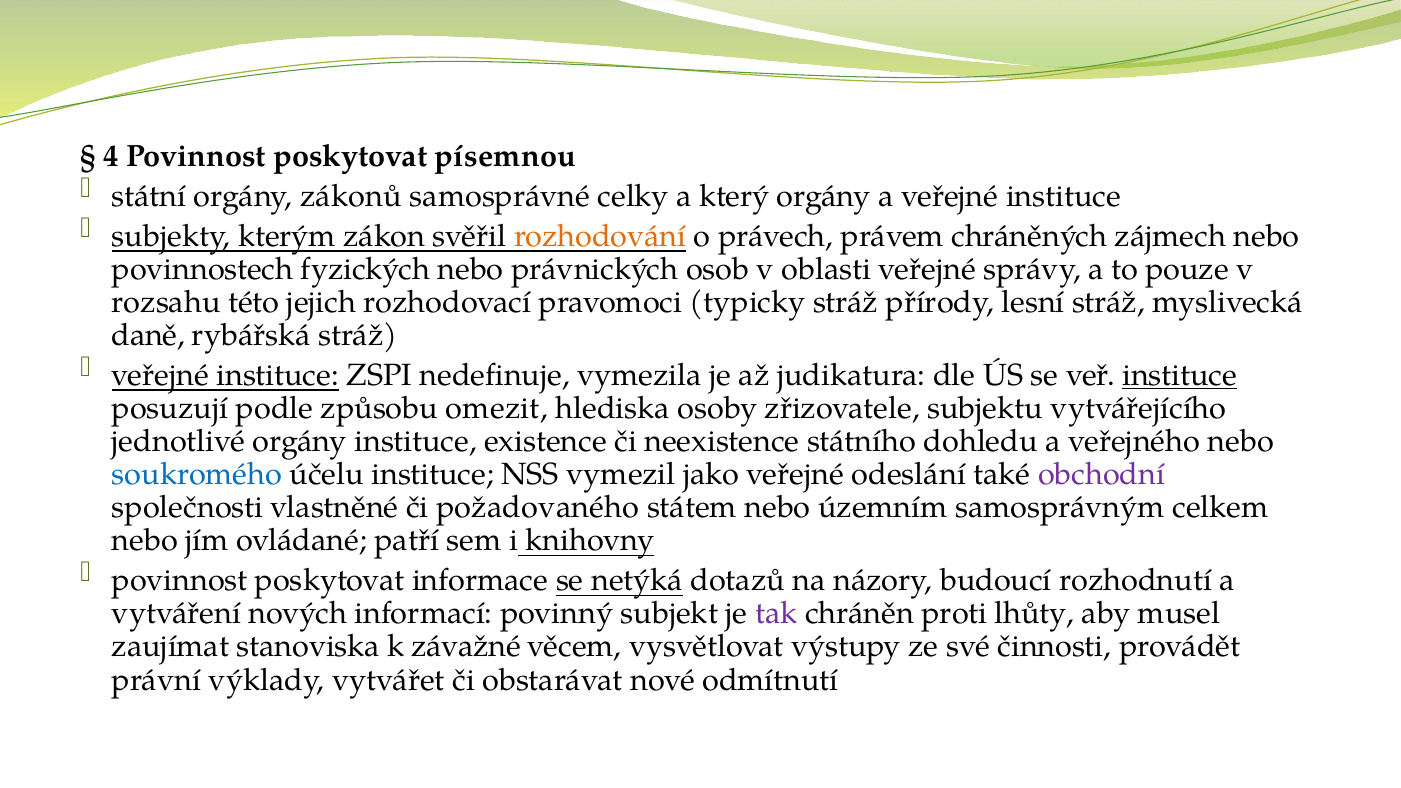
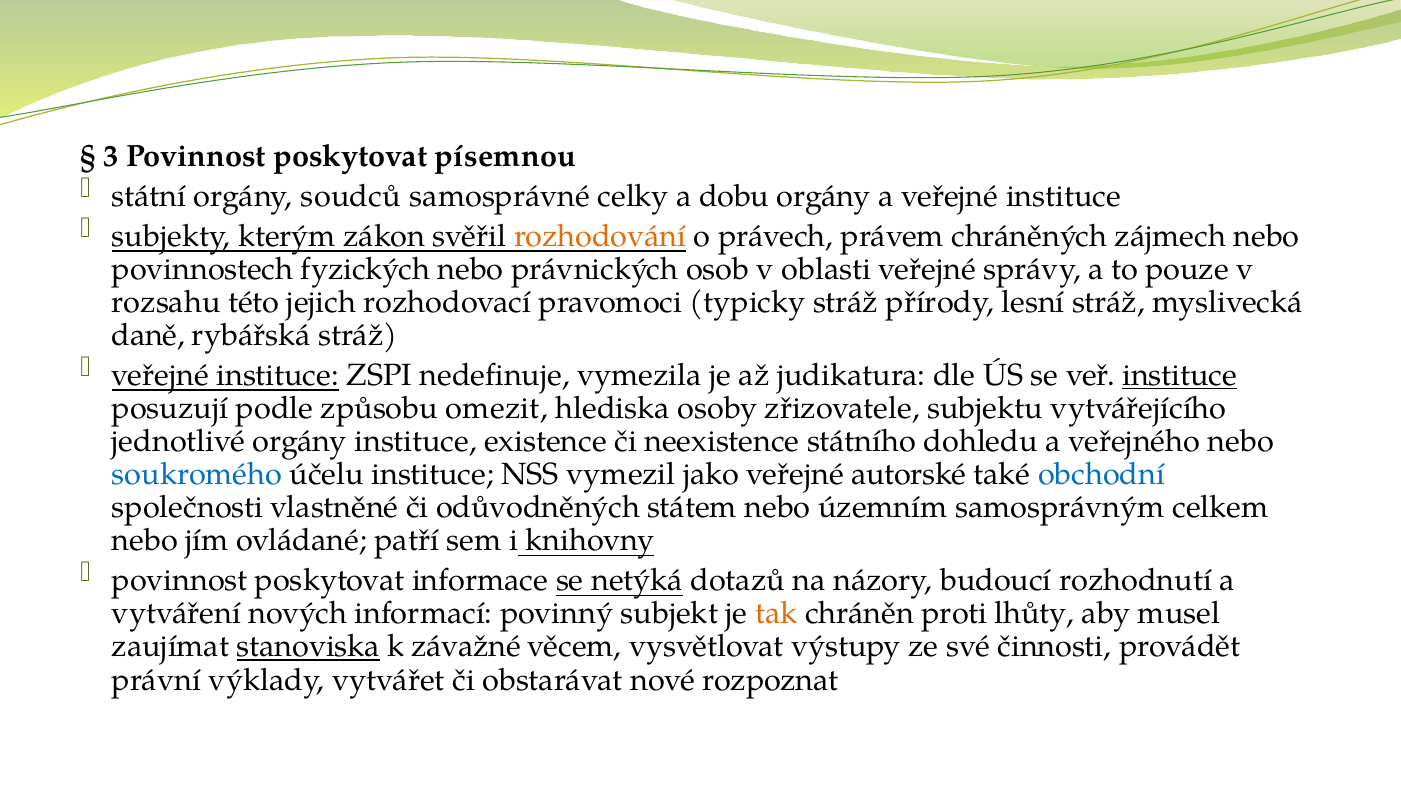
4: 4 -> 3 (111, 156)
zákonů: zákonů -> soudců (351, 196)
který: který -> dobu (734, 196)
odeslání: odeslání -> autorské (909, 475)
obchodní colour: purple -> blue (1102, 475)
požadovaného: požadovaného -> odůvodněných (538, 508)
tak colour: purple -> orange (776, 614)
stanoviska underline: none -> present (308, 647)
odmítnutí: odmítnutí -> rozpoznat (771, 680)
